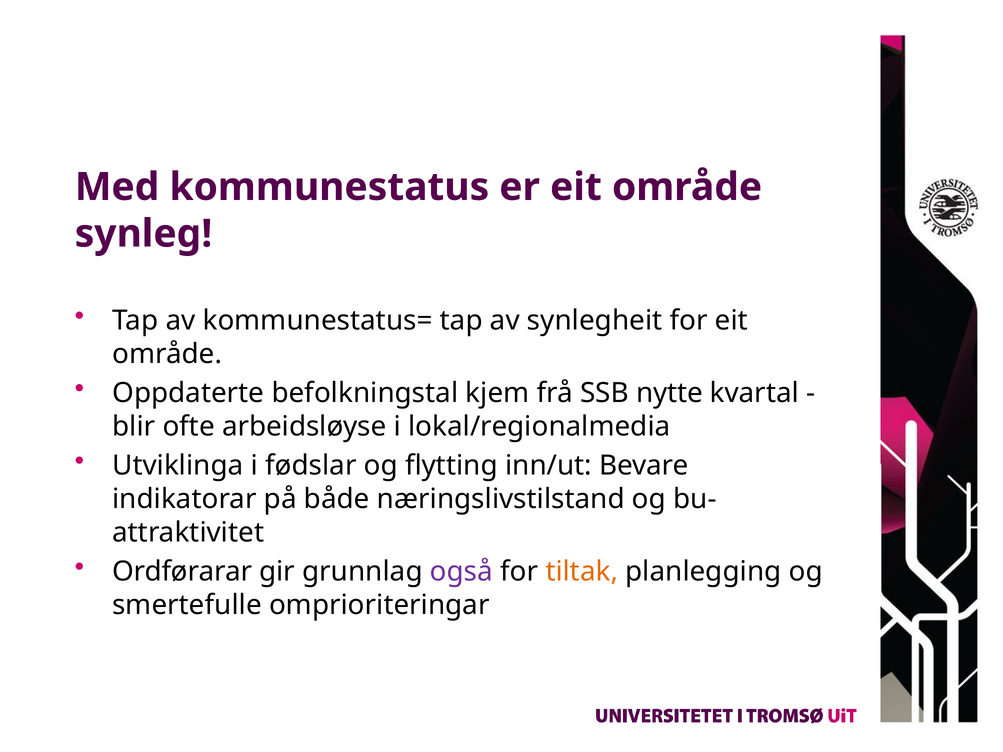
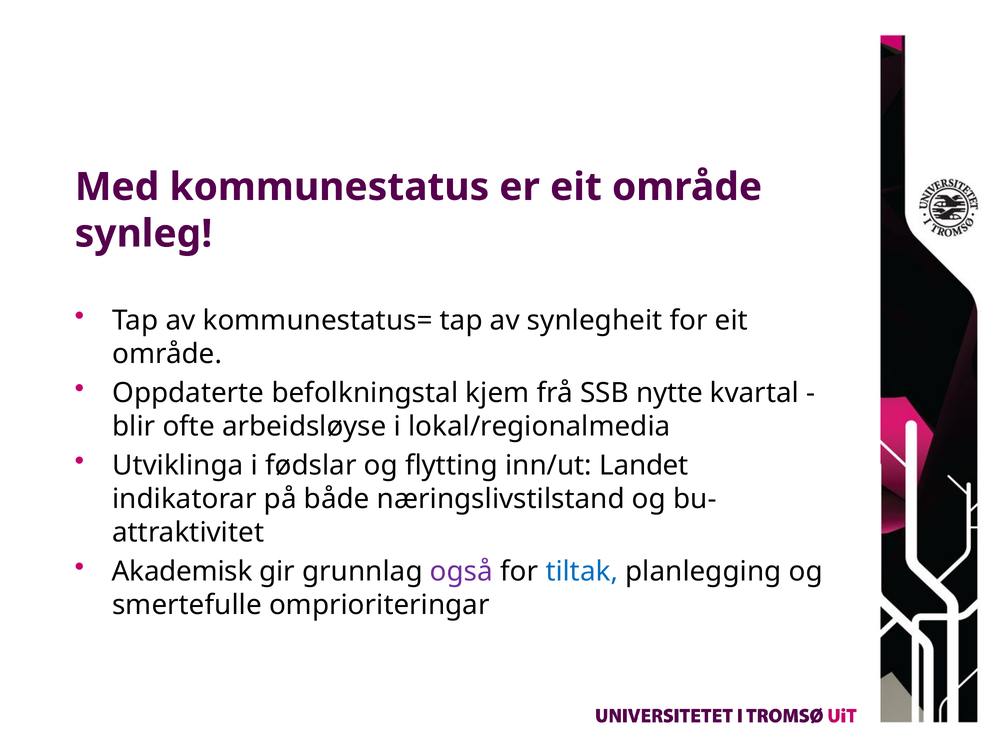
Bevare: Bevare -> Landet (644, 466)
Ordførarar: Ordførarar -> Akademisk (182, 572)
tiltak colour: orange -> blue (582, 572)
